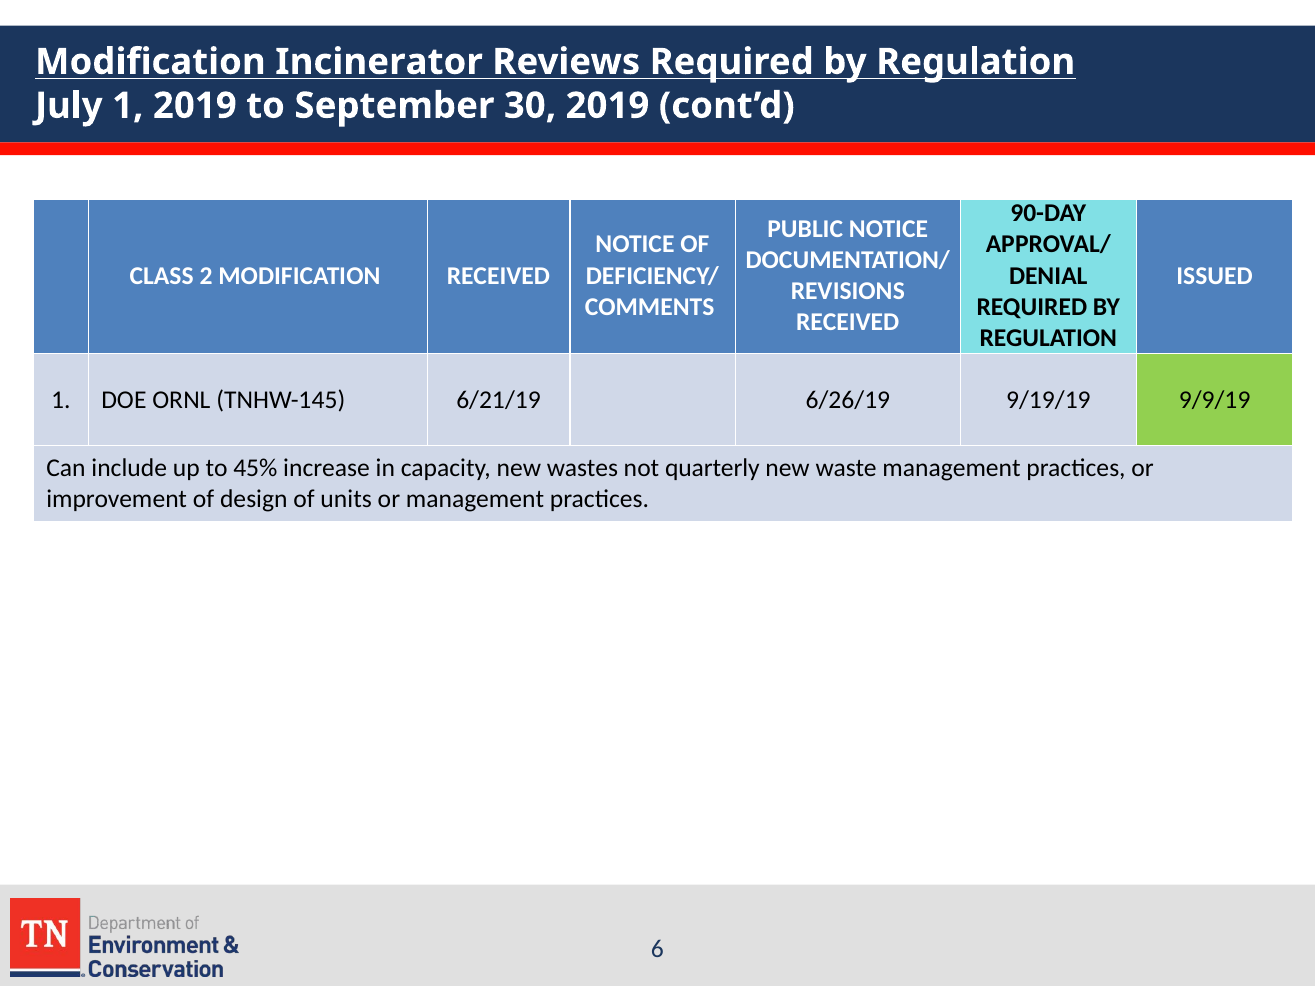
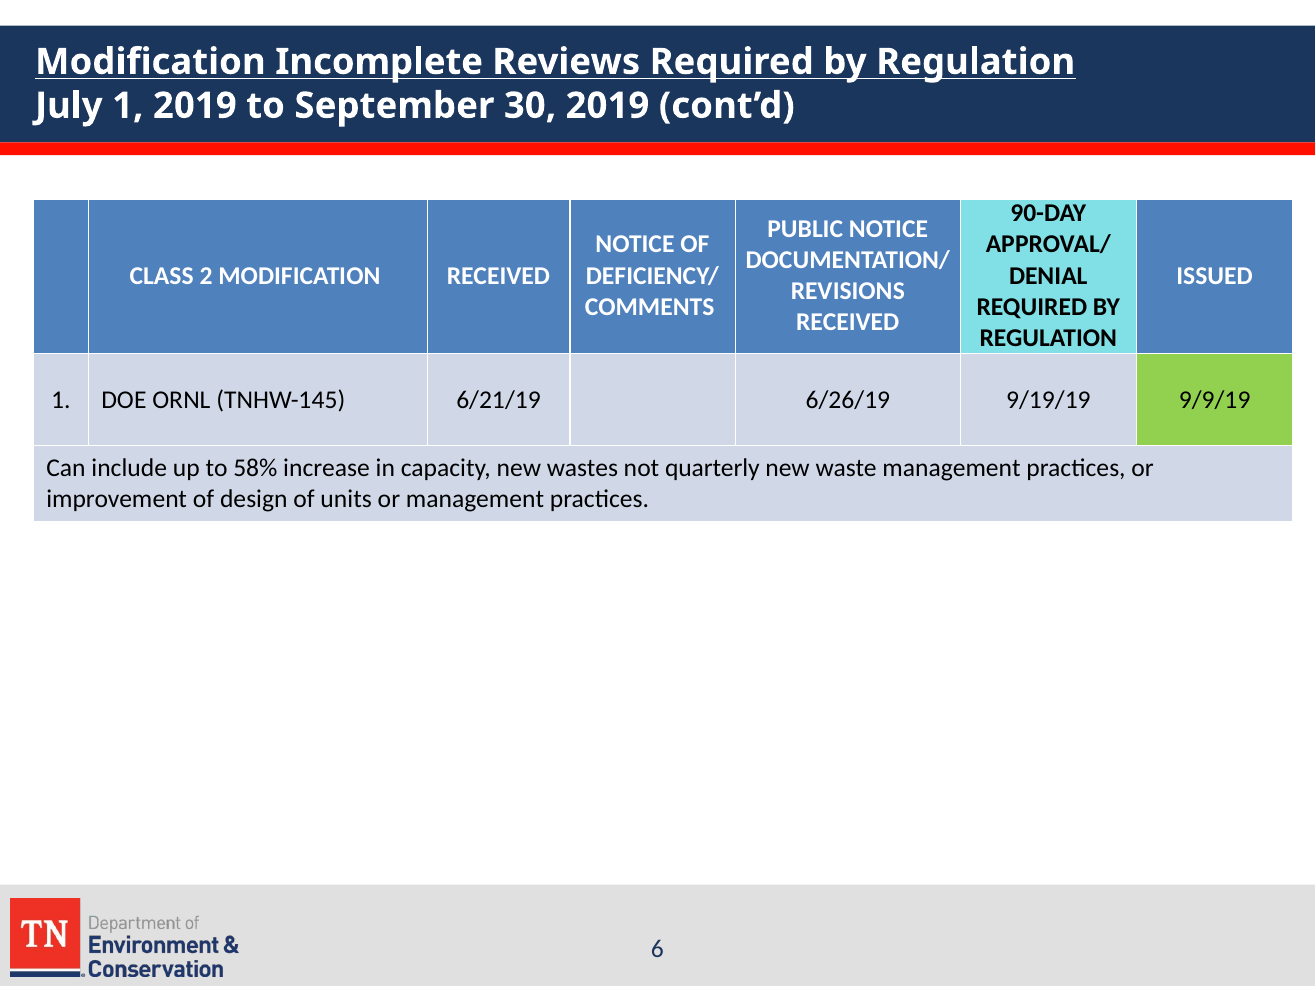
Incinerator: Incinerator -> Incomplete (379, 62)
45%: 45% -> 58% (255, 468)
